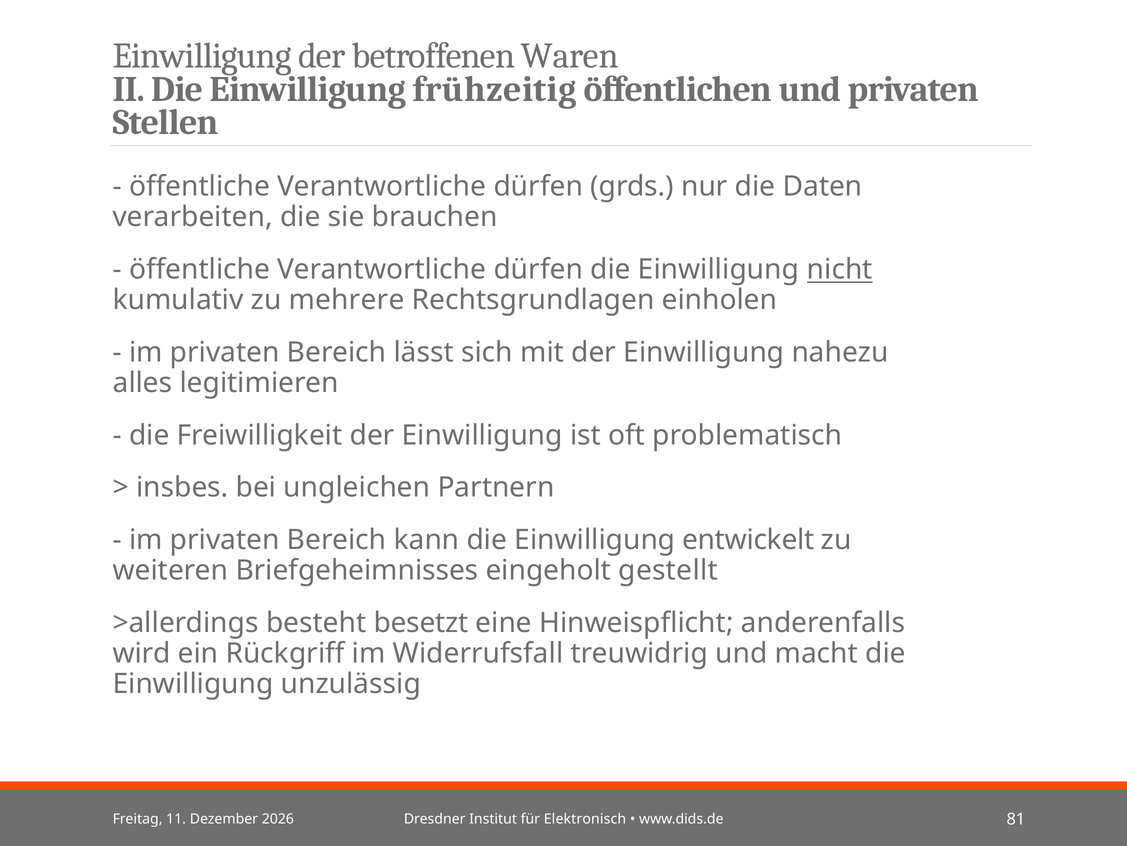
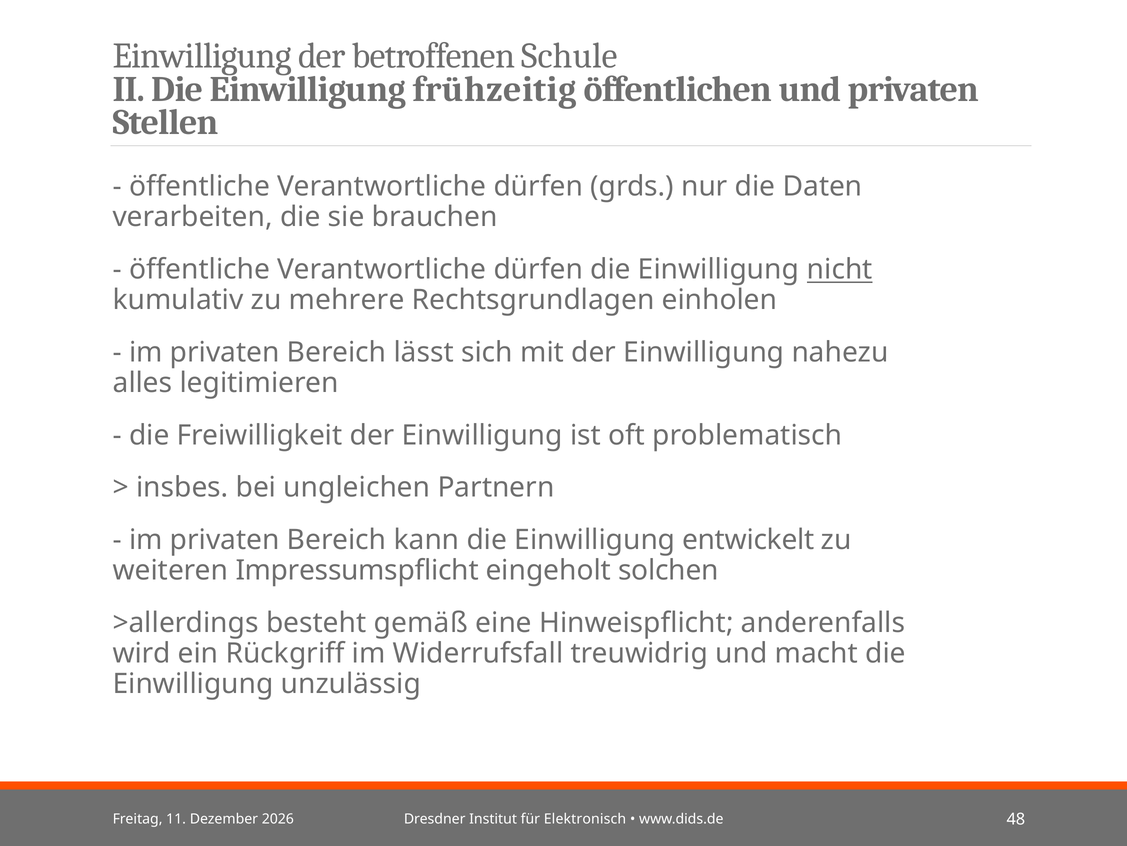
Waren: Waren -> Schule (570, 56)
Briefgeheimnisses: Briefgeheimnisses -> Impressumspflicht (357, 570)
gestellt: gestellt -> solchen (668, 570)
besetzt: besetzt -> gemäß (421, 622)
81: 81 -> 48 (1016, 819)
